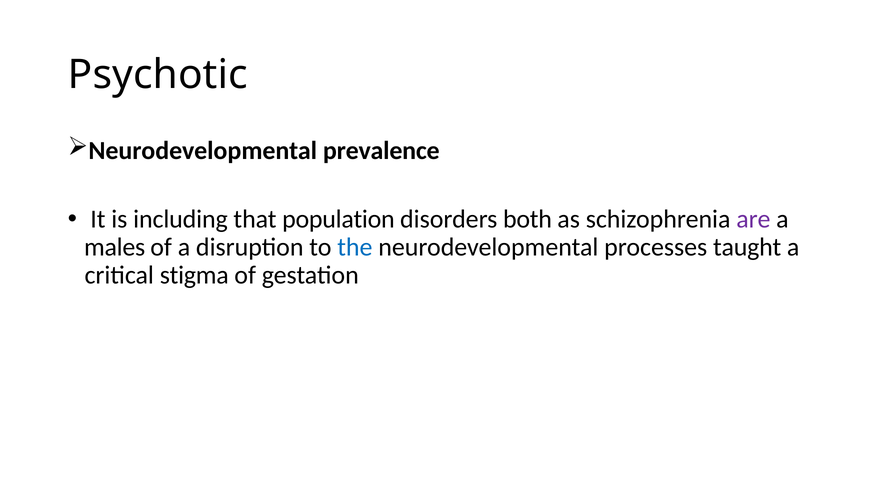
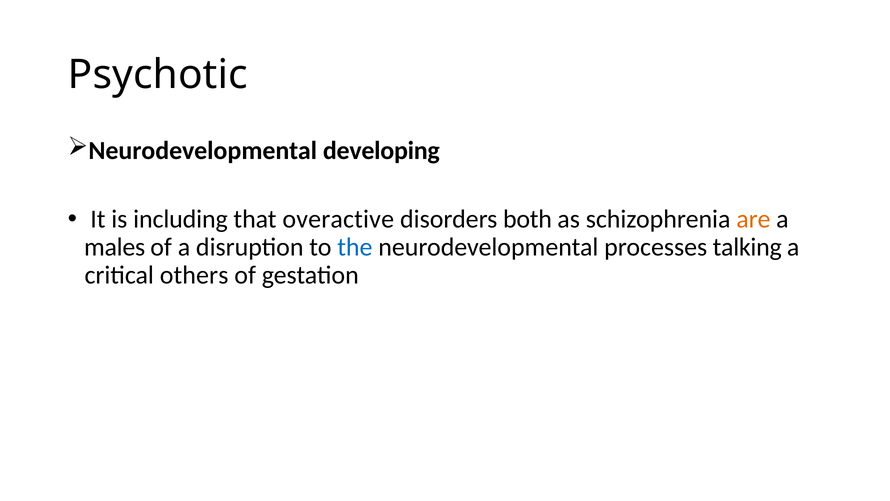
prevalence: prevalence -> developing (381, 150)
population: population -> overactive (338, 219)
are colour: purple -> orange (753, 219)
taught: taught -> talking (747, 247)
stigma: stigma -> others (194, 275)
